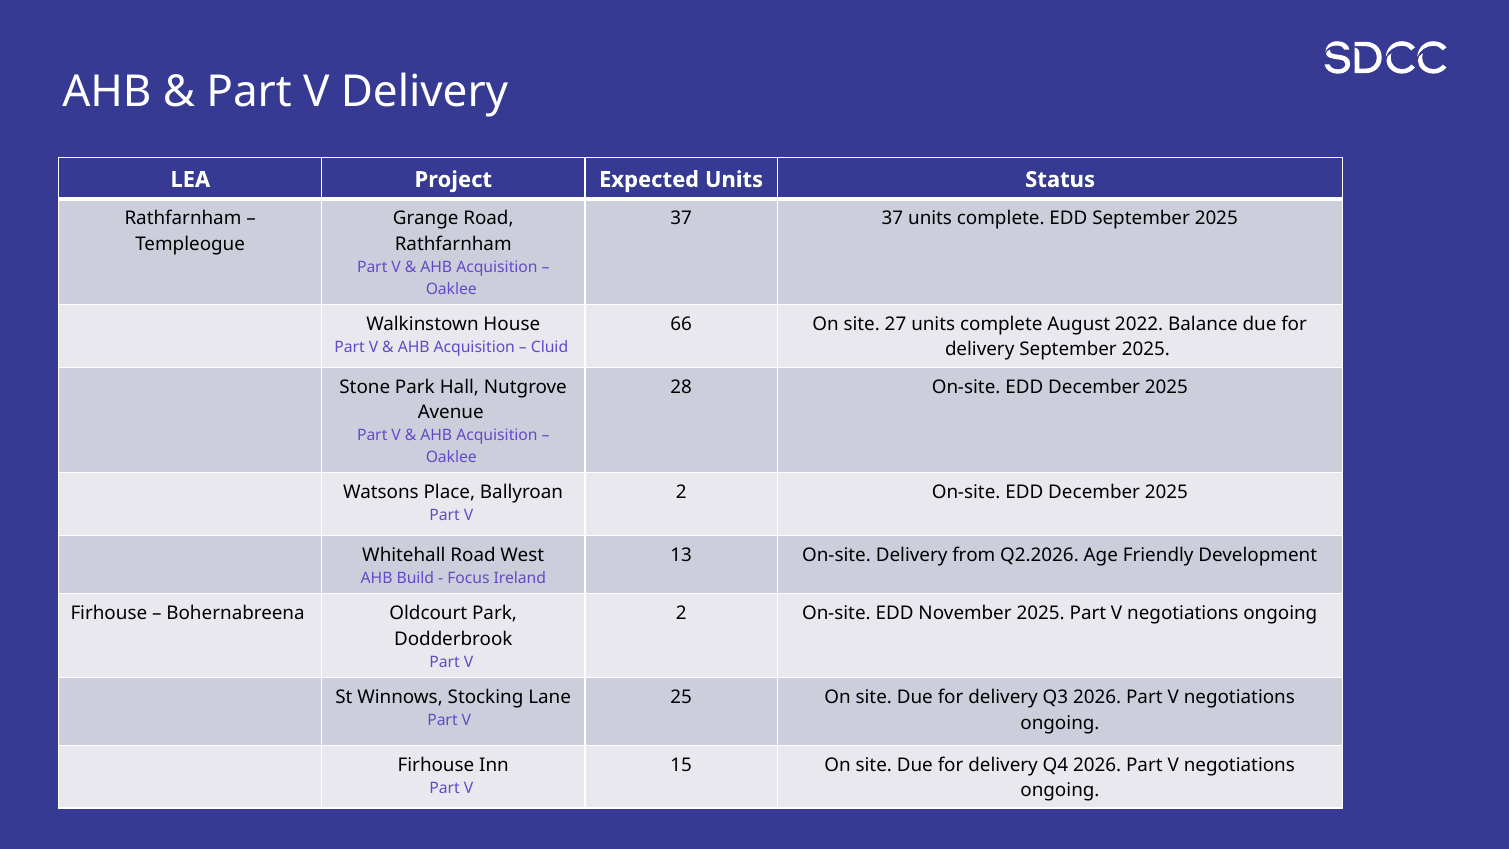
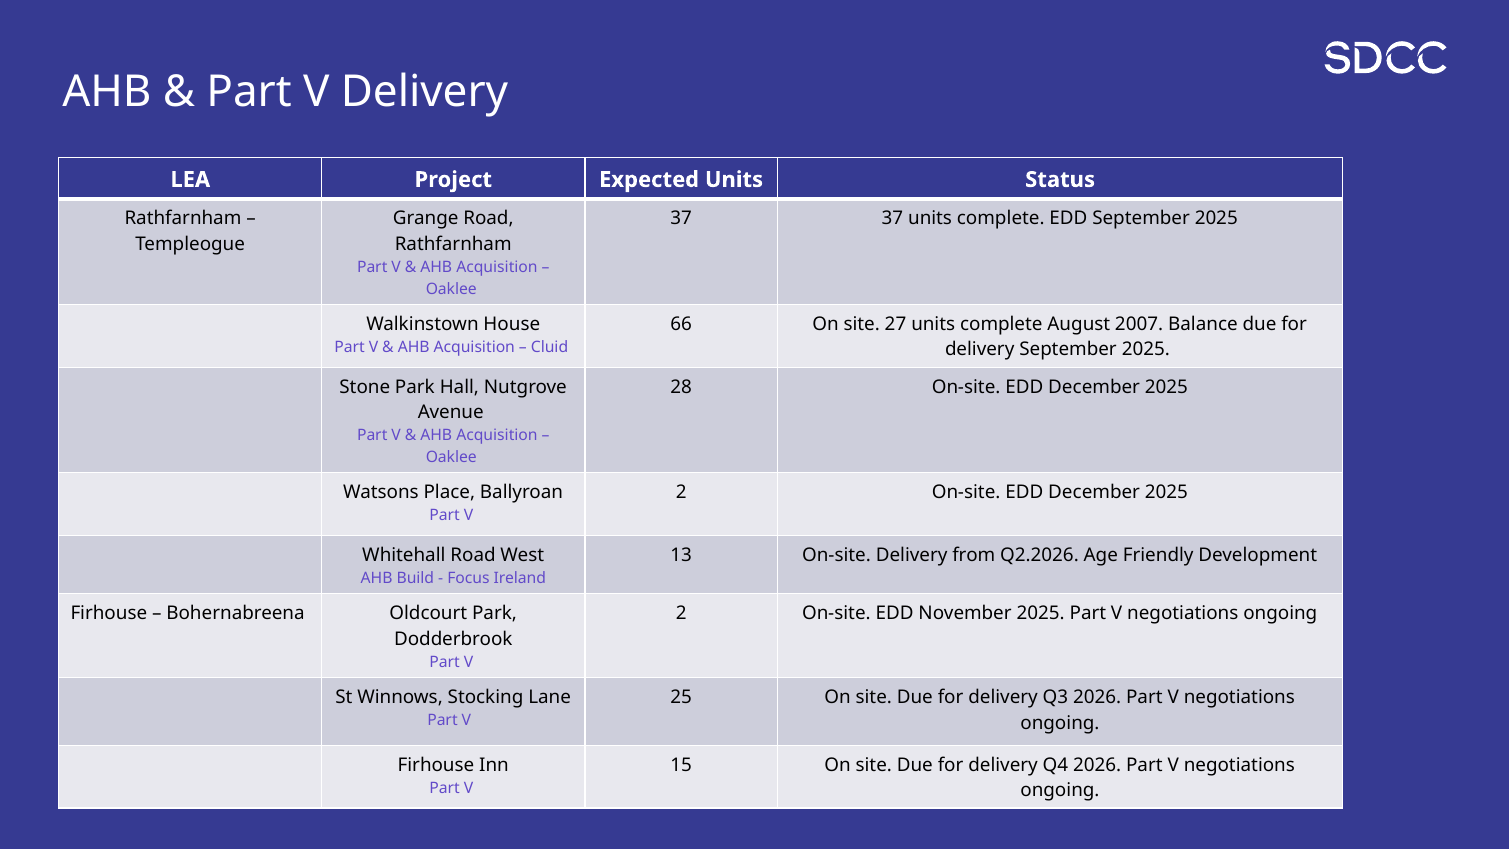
2022: 2022 -> 2007 (1139, 324)
